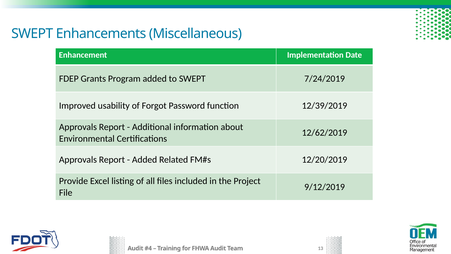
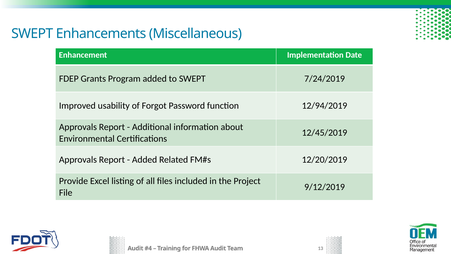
12/39/2019: 12/39/2019 -> 12/94/2019 (325, 106)
12/62/2019: 12/62/2019 -> 12/45/2019 (325, 133)
